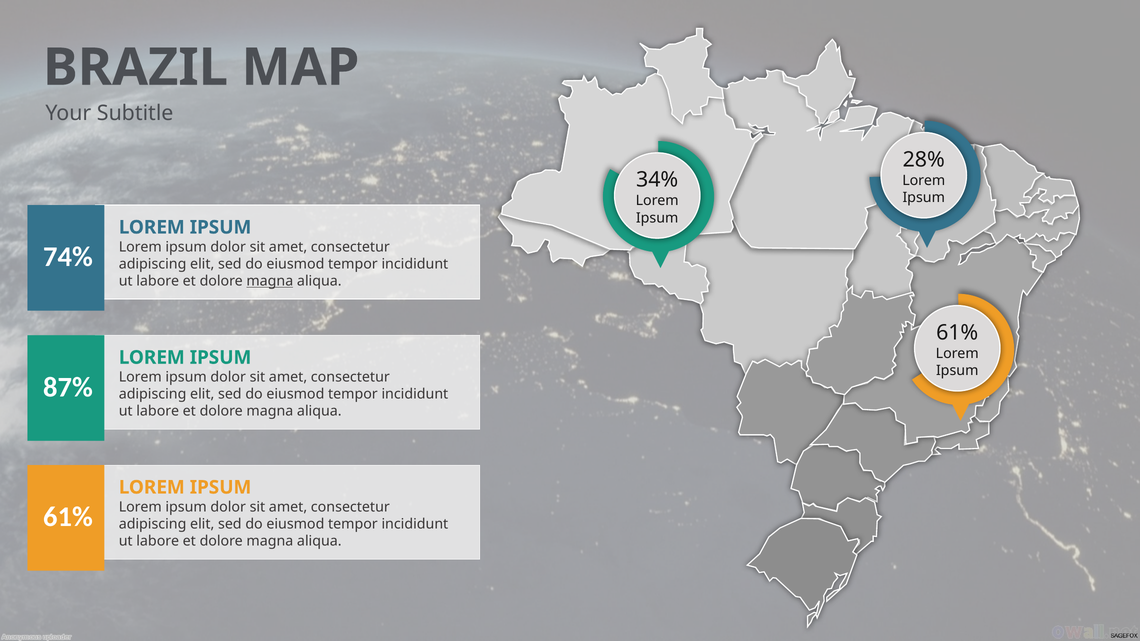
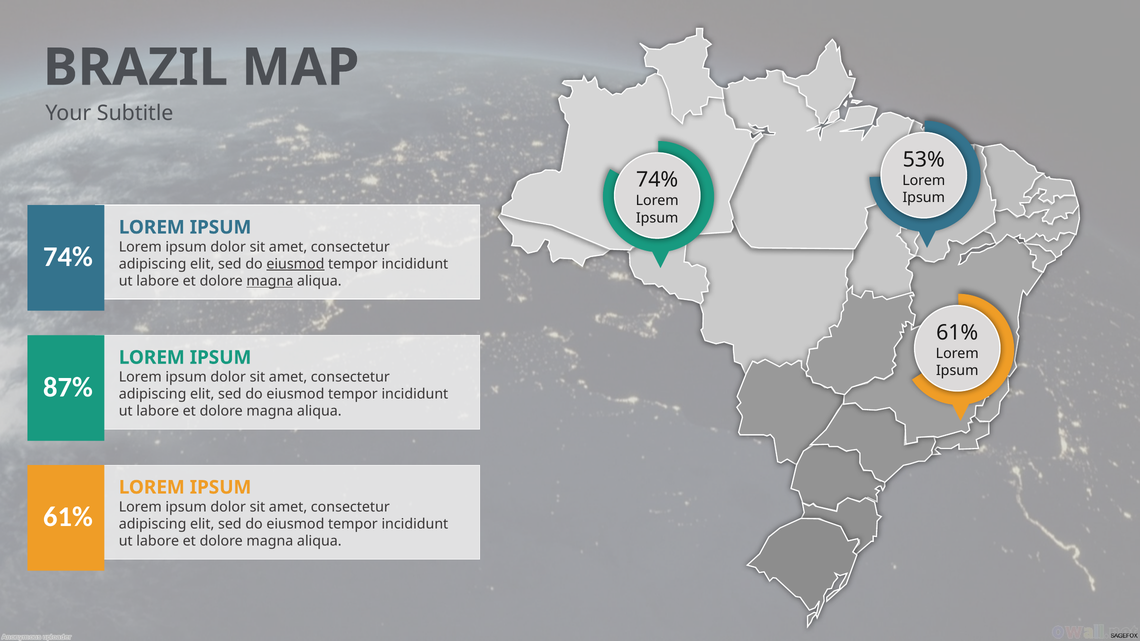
28%: 28% -> 53% (924, 160)
34%: 34% -> 74% (657, 180)
eiusmod underline: none -> present (295, 264)
